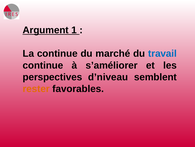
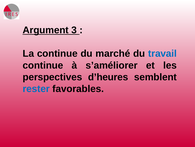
1: 1 -> 3 (74, 30)
d’niveau: d’niveau -> d’heures (108, 77)
rester colour: orange -> blue (36, 88)
